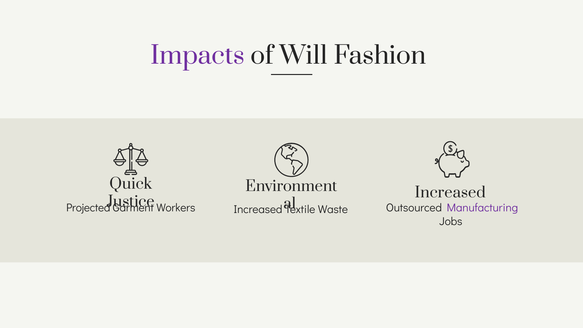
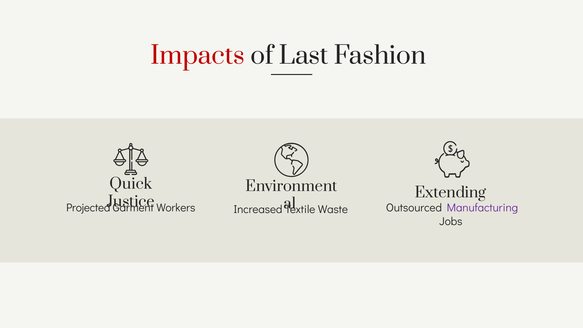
Impacts colour: purple -> red (198, 56)
Will: Will -> Last (304, 56)
Increased: Increased -> Extending (450, 193)
